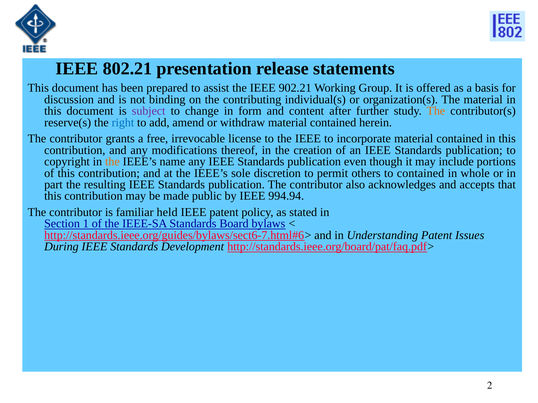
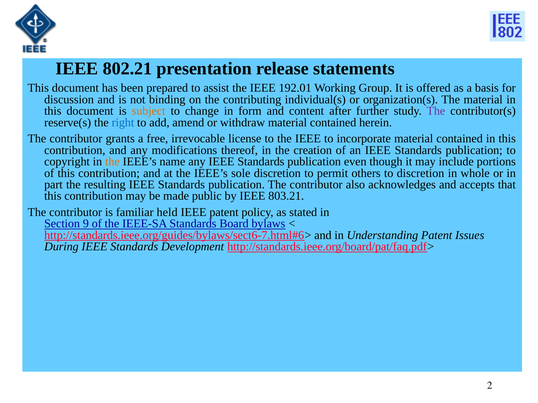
902.21: 902.21 -> 192.01 (295, 88)
subject colour: purple -> orange (149, 111)
The colour: orange -> purple (436, 111)
to contained: contained -> discretion (421, 173)
994.94: 994.94 -> 803.21 (286, 196)
1: 1 -> 9 (86, 224)
